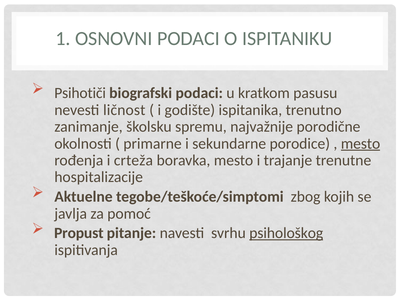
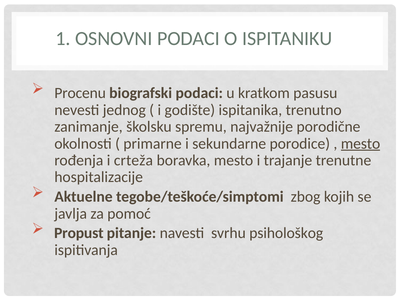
Psihotiči: Psihotiči -> Procenu (80, 93)
ličnost: ličnost -> jednog (124, 110)
psihološkog underline: present -> none (286, 233)
